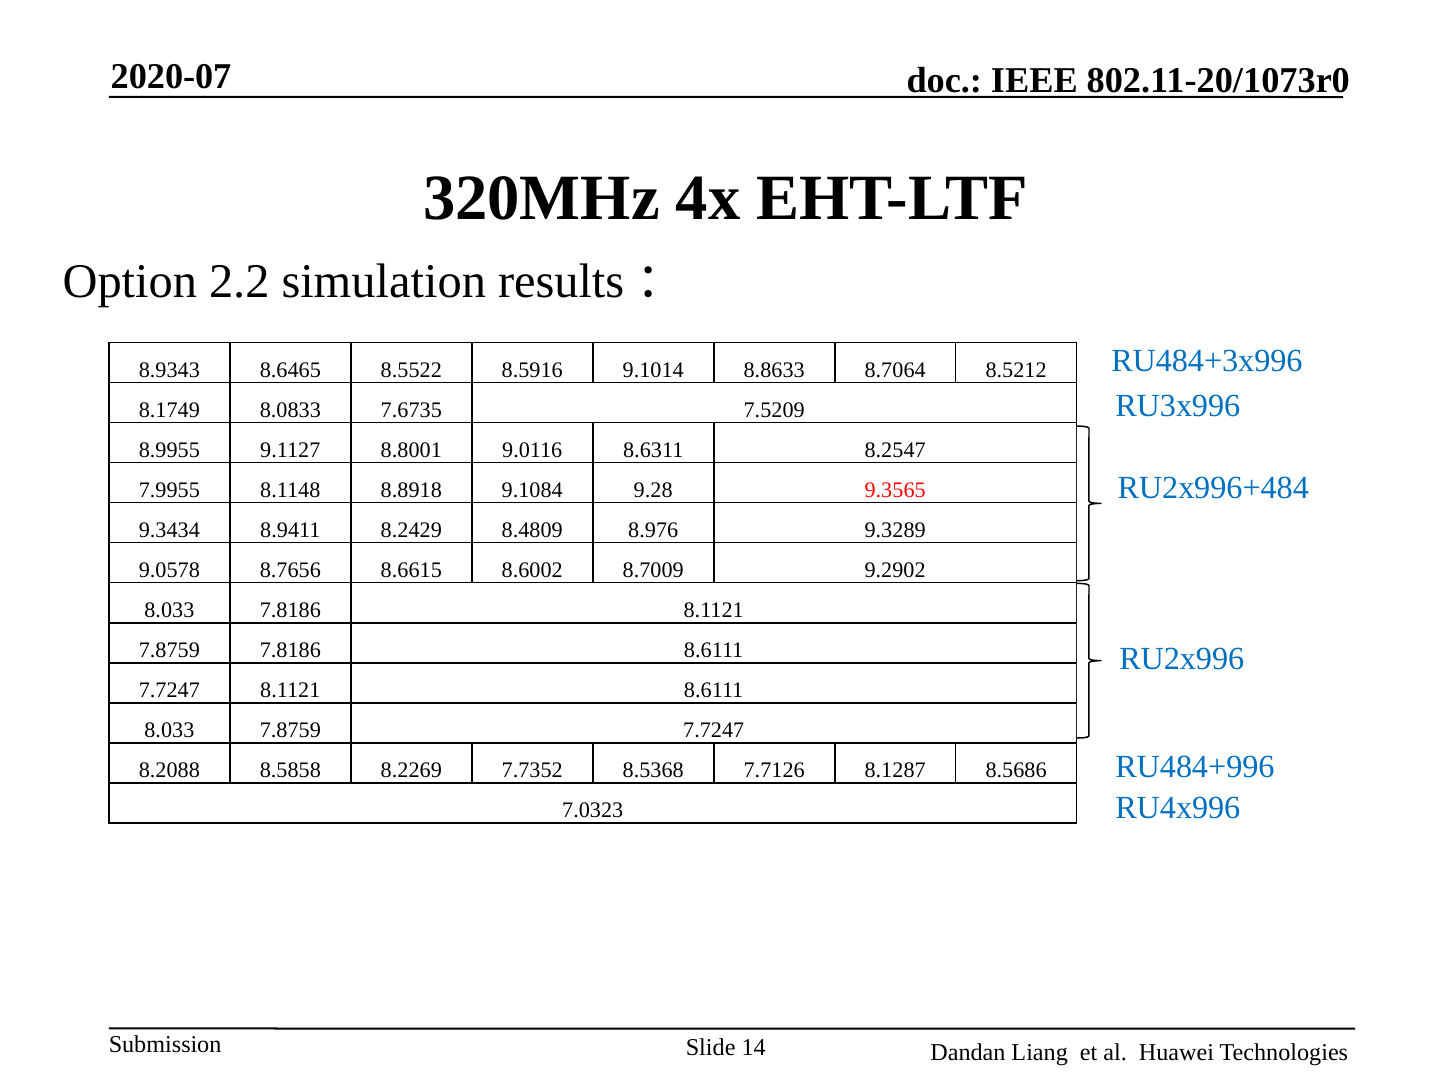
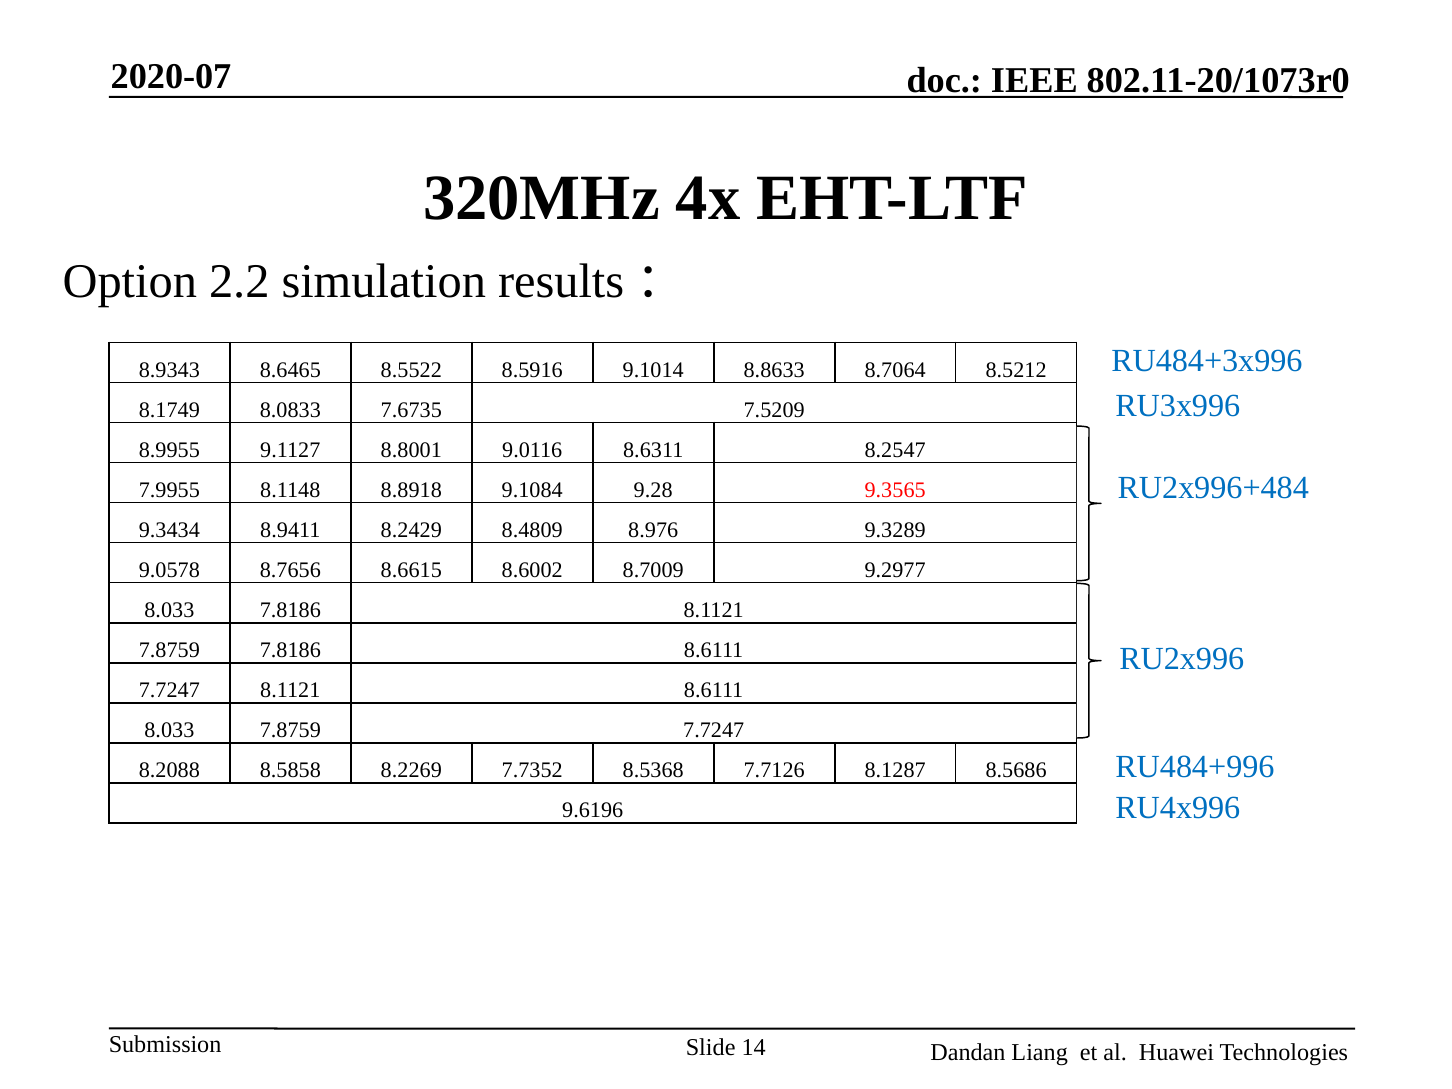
9.2902: 9.2902 -> 9.2977 (895, 570)
7.0323: 7.0323 -> 9.6196 (593, 811)
